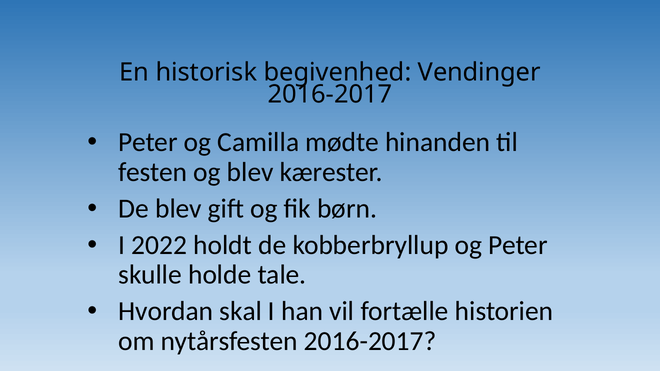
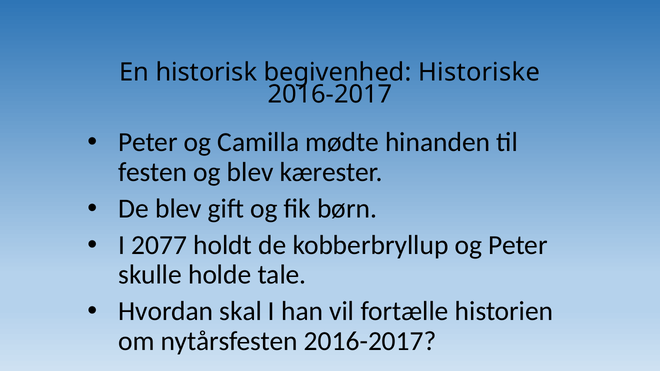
Vendinger: Vendinger -> Historiske (479, 72)
2022: 2022 -> 2077 (159, 245)
